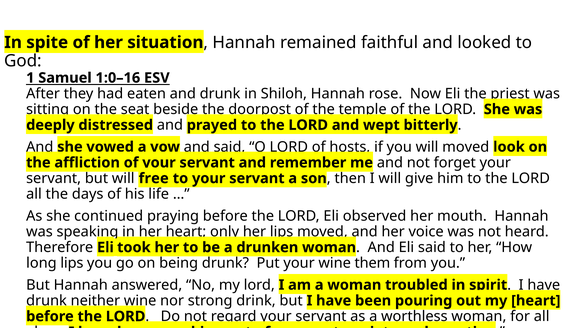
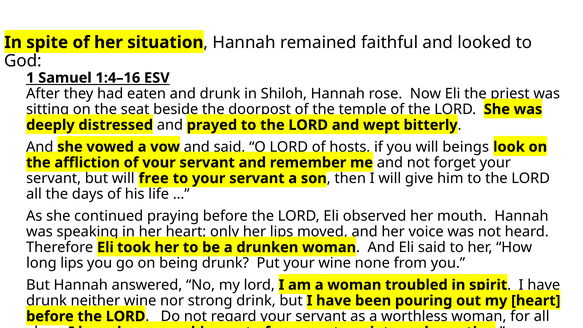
1:0–16: 1:0–16 -> 1:4–16 (118, 78)
will moved: moved -> beings (466, 147)
them: them -> none (372, 263)
